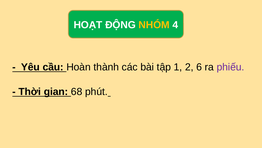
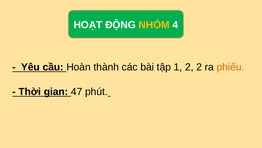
2 6: 6 -> 2 (199, 67)
phiếu colour: purple -> orange (230, 67)
68: 68 -> 47 (77, 91)
